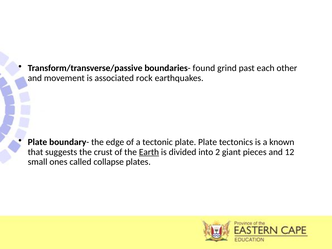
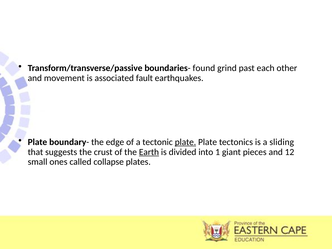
rock: rock -> fault (144, 78)
plate underline: none -> present (185, 142)
known: known -> sliding (282, 142)
2: 2 -> 1 (218, 152)
